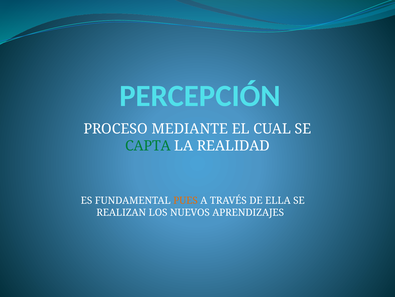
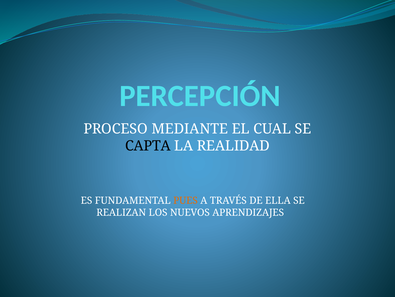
CAPTA colour: green -> black (148, 146)
